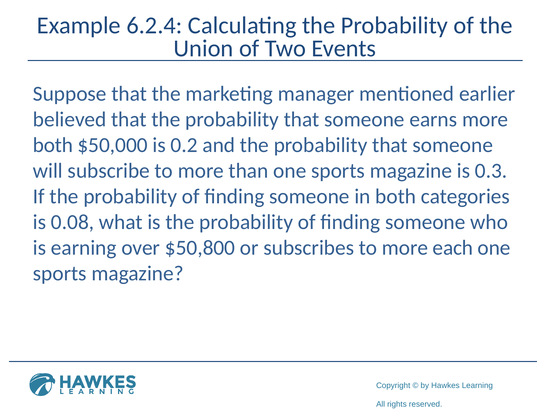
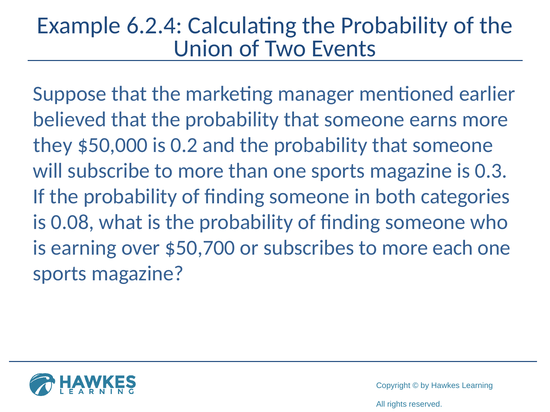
both: both -> they (53, 145)
$50,800: $50,800 -> $50,700 (200, 248)
